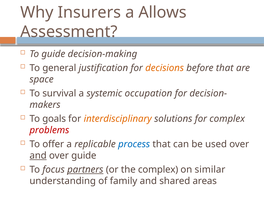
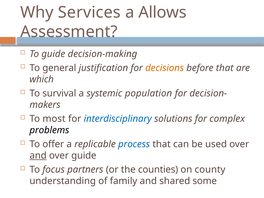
Insurers: Insurers -> Services (89, 12)
space: space -> which (42, 79)
occupation: occupation -> population (148, 93)
goals: goals -> most (54, 119)
interdisciplinary colour: orange -> blue (118, 119)
problems colour: red -> black (49, 130)
partners underline: present -> none (85, 170)
the complex: complex -> counties (158, 170)
similar: similar -> county (210, 170)
areas: areas -> some (205, 181)
